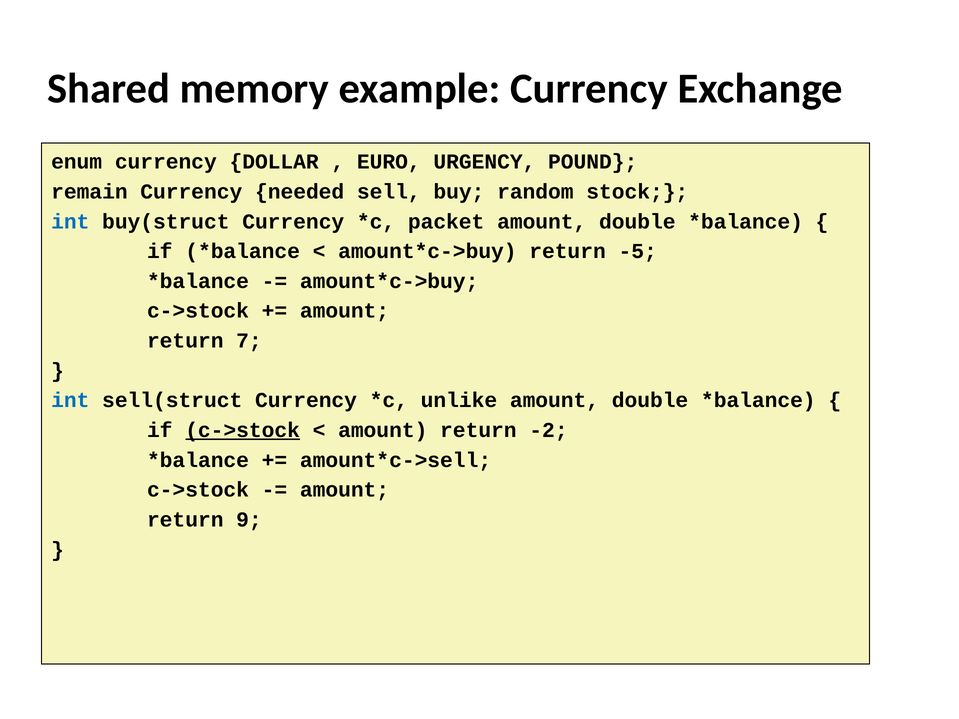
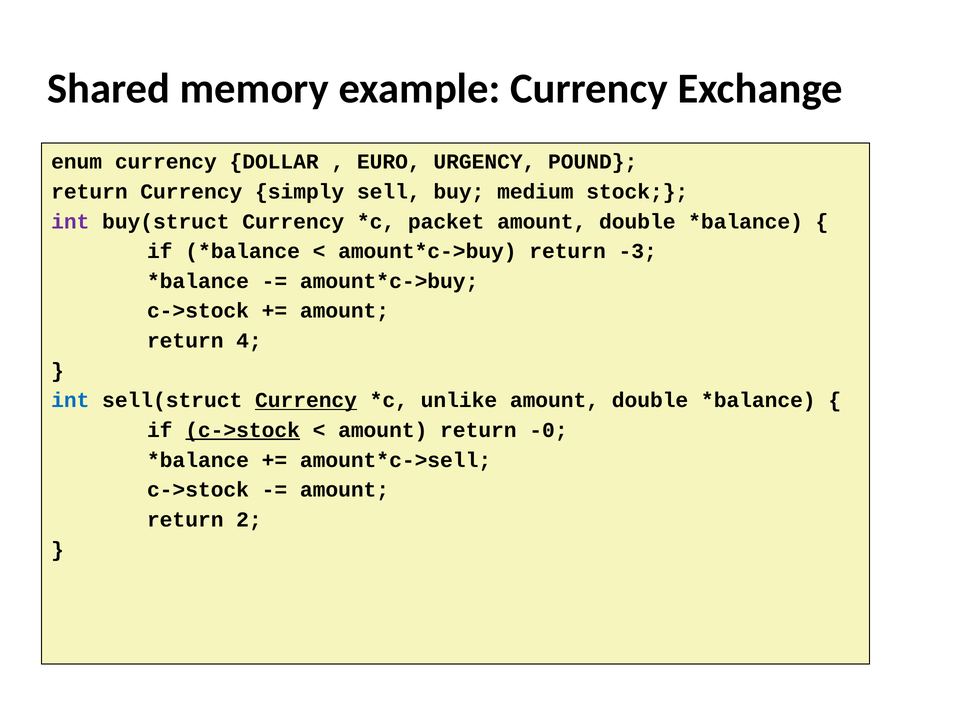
remain: remain -> return (89, 192)
needed: needed -> simply (300, 192)
random: random -> medium (535, 192)
int colour: blue -> purple (70, 222)
-5: -5 -> -3 (638, 251)
7: 7 -> 4 (249, 341)
Currency underline: none -> present (306, 401)
-2: -2 -> -0 (548, 430)
9: 9 -> 2 (249, 520)
